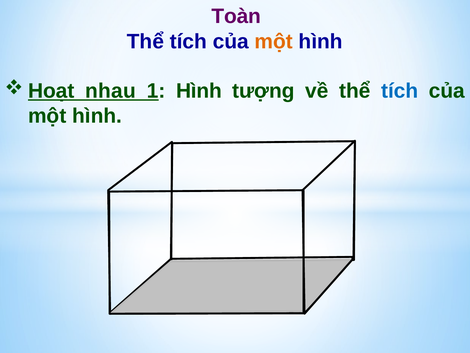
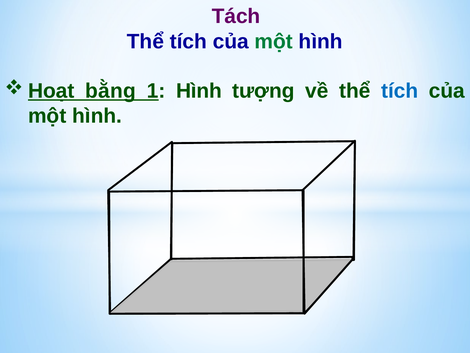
Toàn: Toàn -> Tách (236, 16)
một colour: orange -> green (274, 41)
nhau: nhau -> bằng (111, 91)
